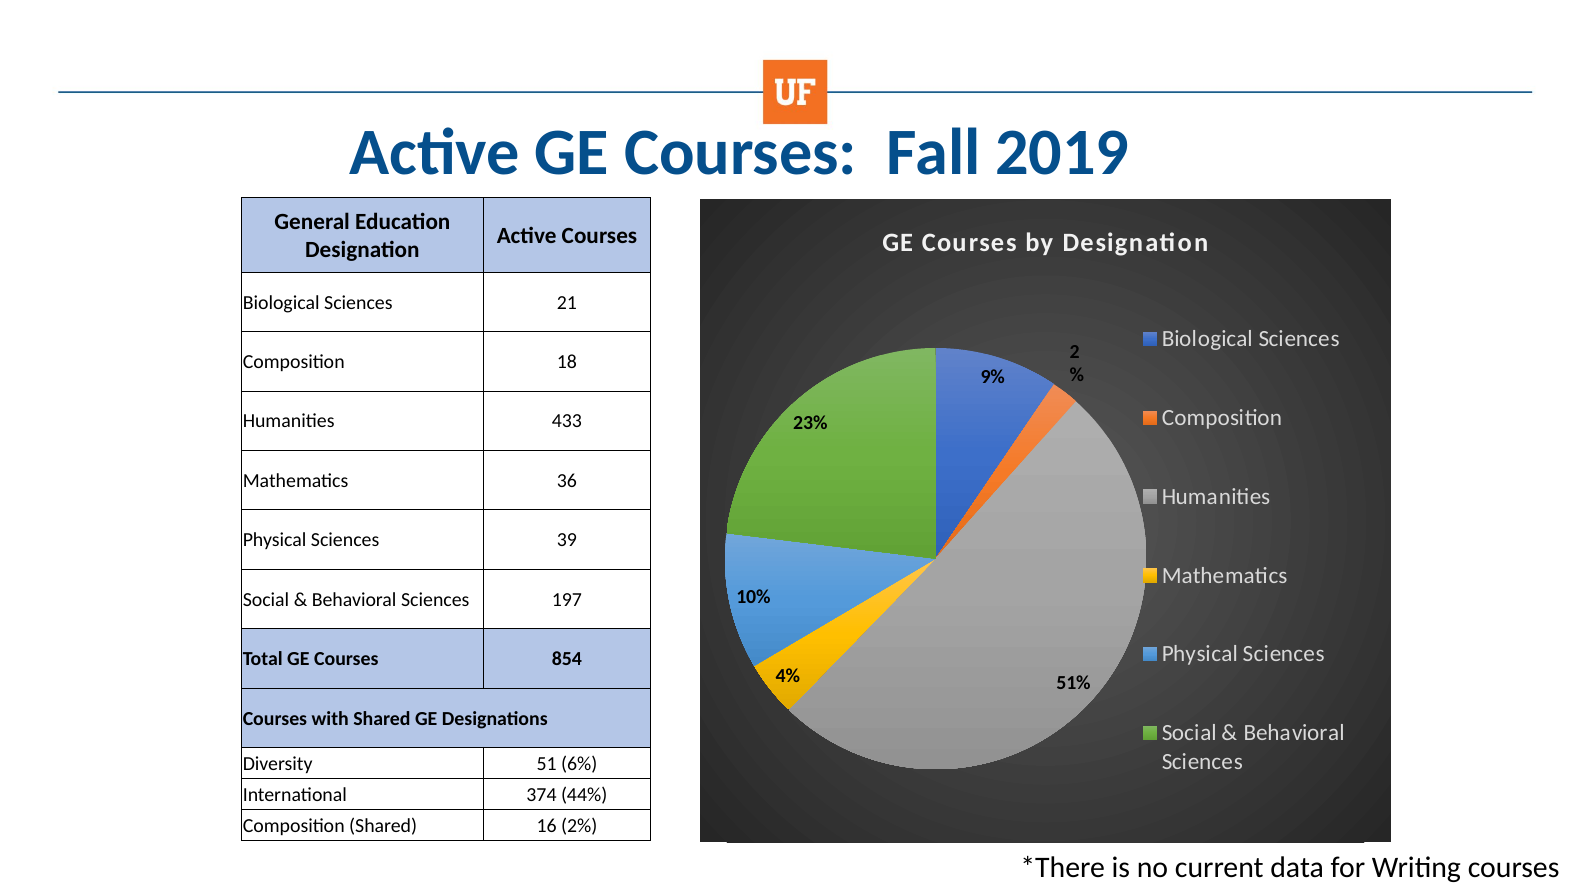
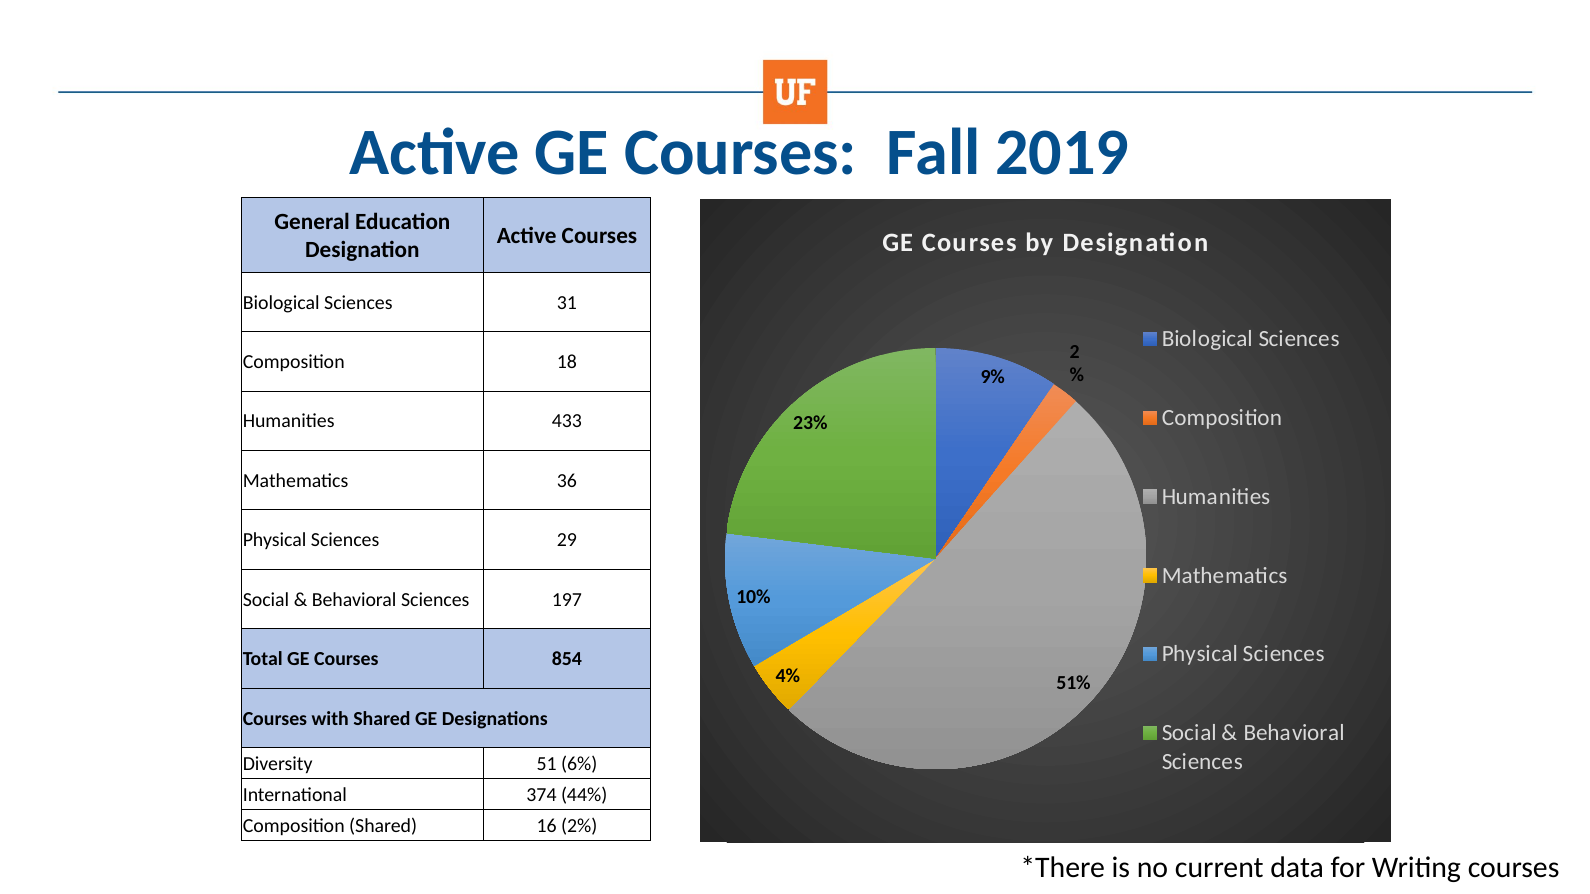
21: 21 -> 31 (567, 303)
39: 39 -> 29 (567, 540)
